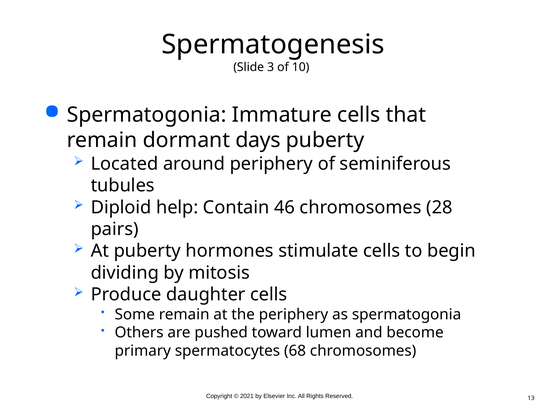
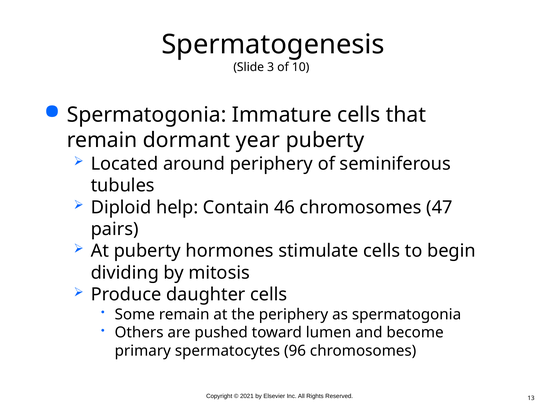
days: days -> year (258, 140)
28: 28 -> 47 (439, 208)
68: 68 -> 96 (295, 351)
